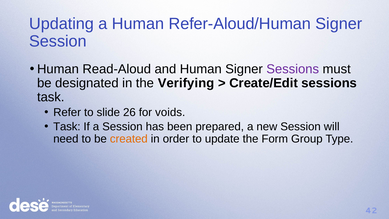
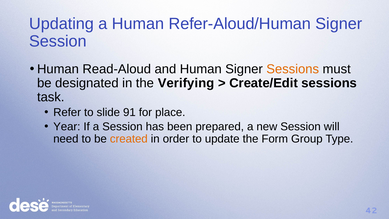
Sessions colour: purple -> orange (293, 69)
26: 26 -> 91 (129, 112)
voids: voids -> place (170, 112)
Task: Task -> Year (67, 127)
